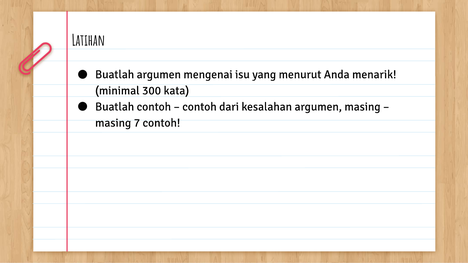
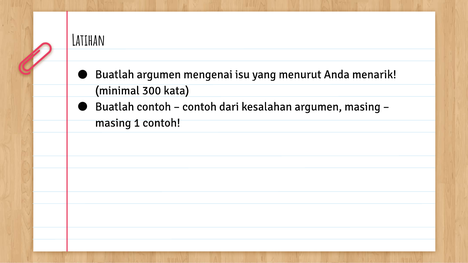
7: 7 -> 1 (137, 123)
